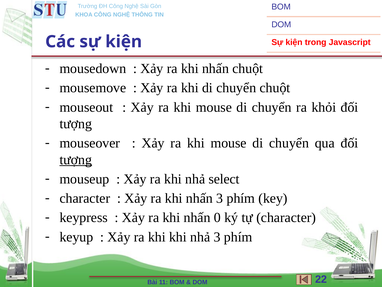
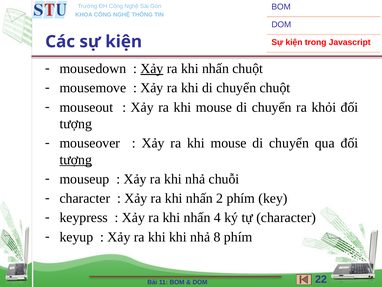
Xảy underline: none -> present (152, 68)
select: select -> chuỗi (224, 179)
nhấn 3: 3 -> 2 (220, 198)
0: 0 -> 4 (217, 217)
nhả 3: 3 -> 8 (217, 237)
